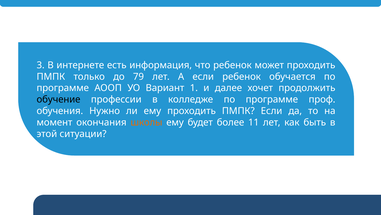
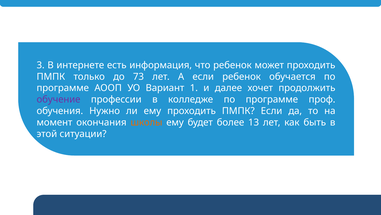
79: 79 -> 73 (138, 76)
обучение colour: black -> purple (59, 99)
11: 11 -> 13 (254, 122)
